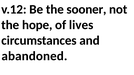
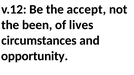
sooner: sooner -> accept (86, 9)
hope: hope -> been (37, 25)
abandoned: abandoned -> opportunity (35, 56)
